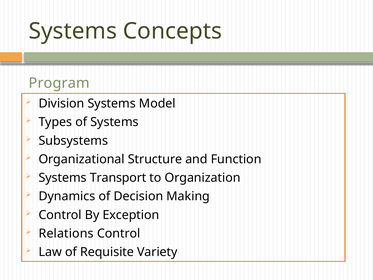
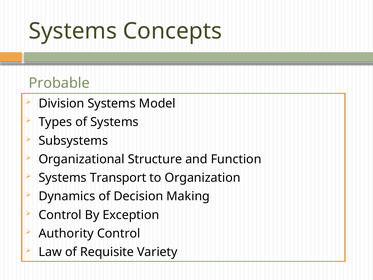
Program: Program -> Probable (59, 83)
Relations: Relations -> Authority (66, 233)
